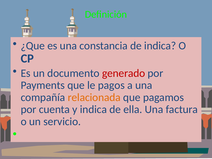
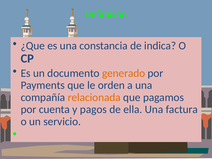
generado colour: red -> orange (124, 73)
pagos: pagos -> orden (111, 85)
y indica: indica -> pagos (93, 109)
